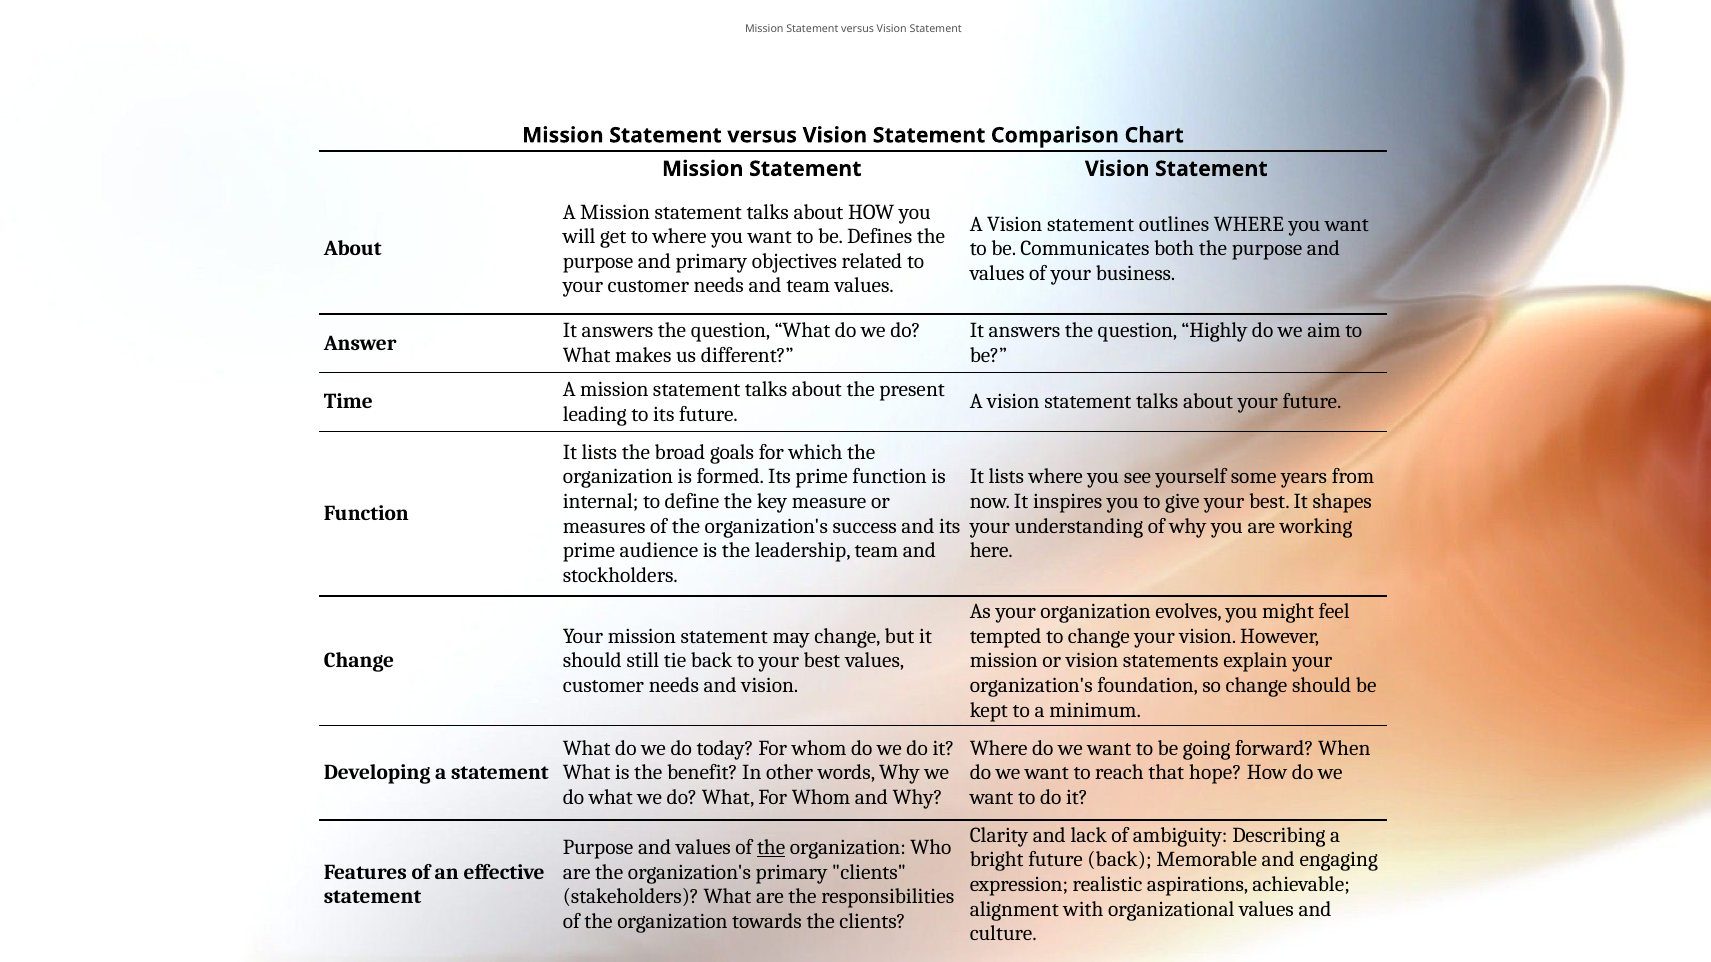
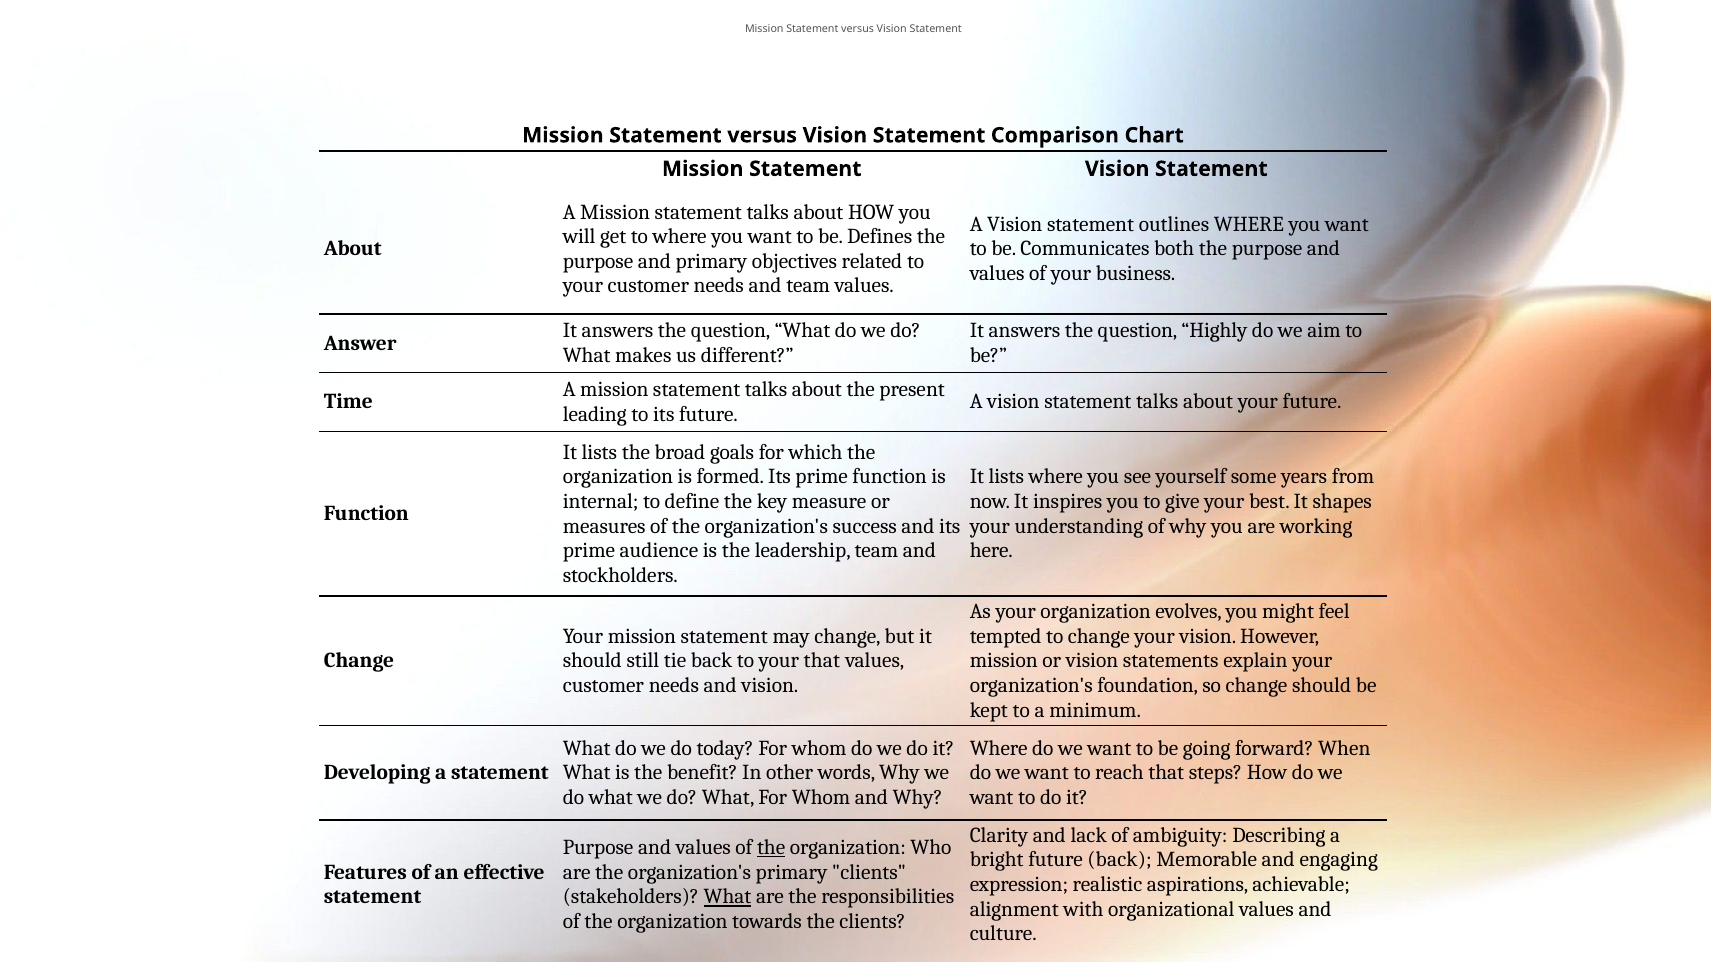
to your best: best -> that (822, 661)
hope: hope -> steps (1215, 773)
What underline: none -> present (728, 897)
